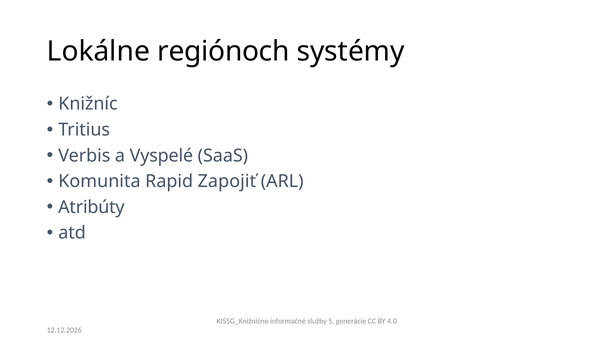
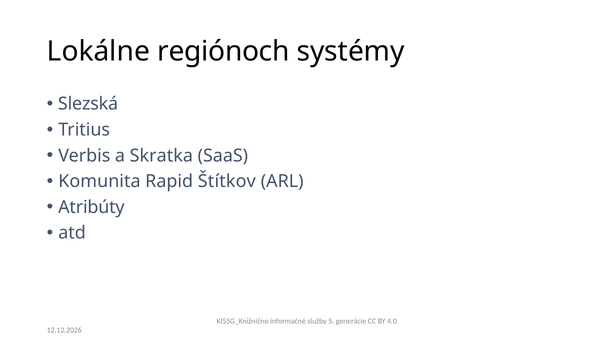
Knižníc: Knižníc -> Slezská (88, 104)
Vyspelé: Vyspelé -> Skratka (161, 155)
Zapojiť: Zapojiť -> Štítkov (227, 181)
